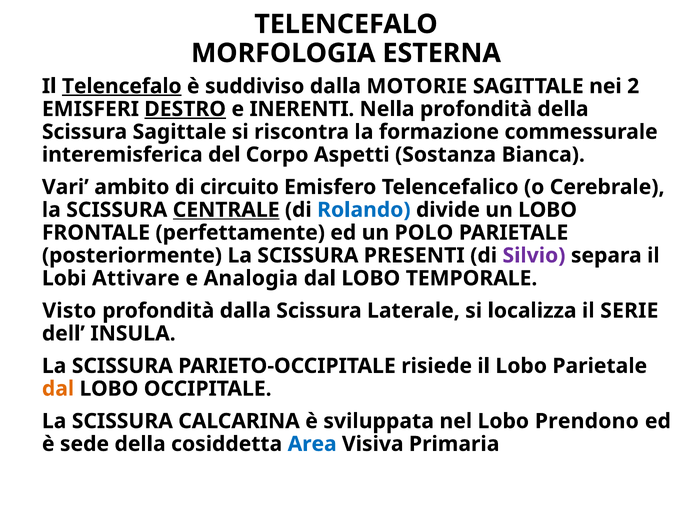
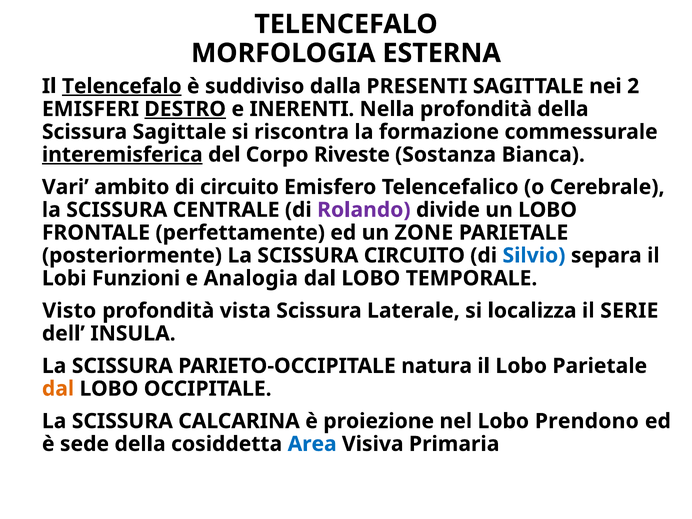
MOTORIE: MOTORIE -> PRESENTI (417, 86)
interemisferica underline: none -> present (122, 155)
Aspetti: Aspetti -> Riveste (352, 155)
CENTRALE underline: present -> none (226, 210)
Rolando colour: blue -> purple (364, 210)
POLO: POLO -> ZONE (424, 233)
SCISSURA PRESENTI: PRESENTI -> CIRCUITO (414, 255)
Silvio colour: purple -> blue (534, 255)
Attivare: Attivare -> Funzioni (136, 278)
profondità dalla: dalla -> vista (245, 311)
risiede: risiede -> natura (437, 366)
sviluppata: sviluppata -> proiezione (379, 421)
